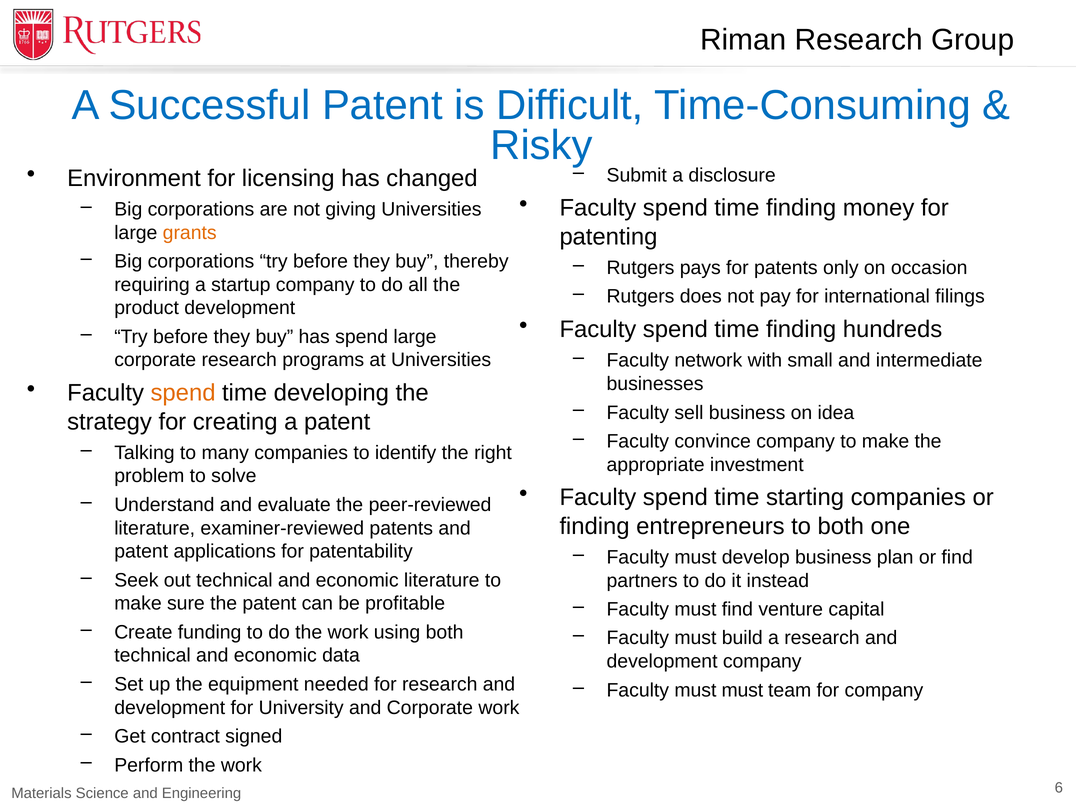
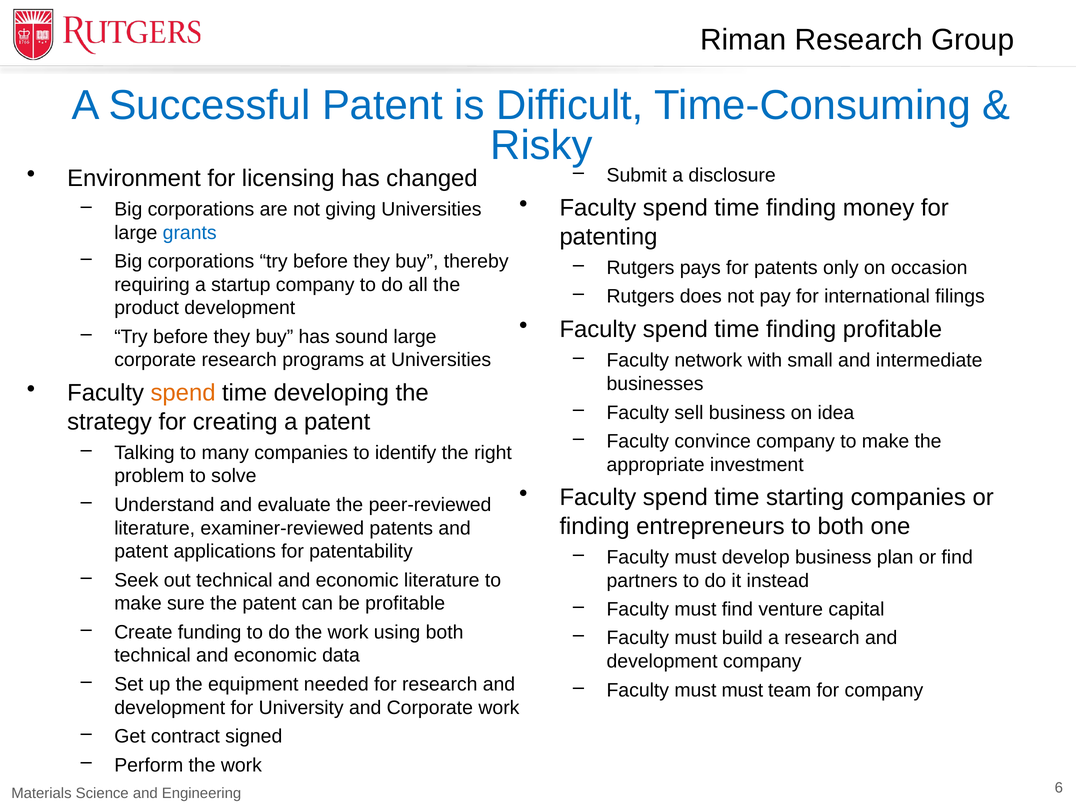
grants colour: orange -> blue (190, 233)
finding hundreds: hundreds -> profitable (892, 329)
has spend: spend -> sound (362, 337)
